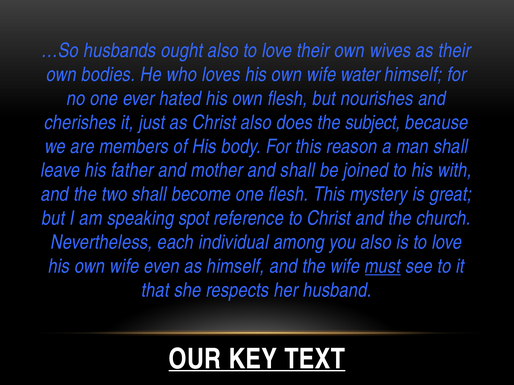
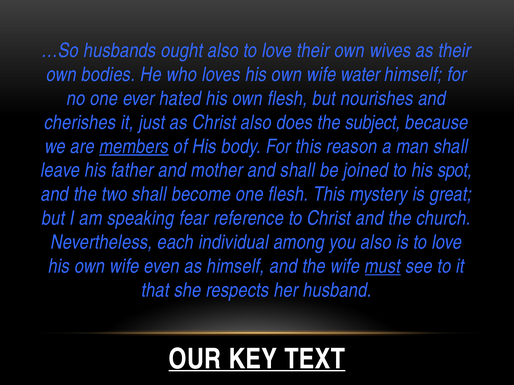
members underline: none -> present (134, 147)
with: with -> spot (455, 171)
spot: spot -> fear (194, 219)
